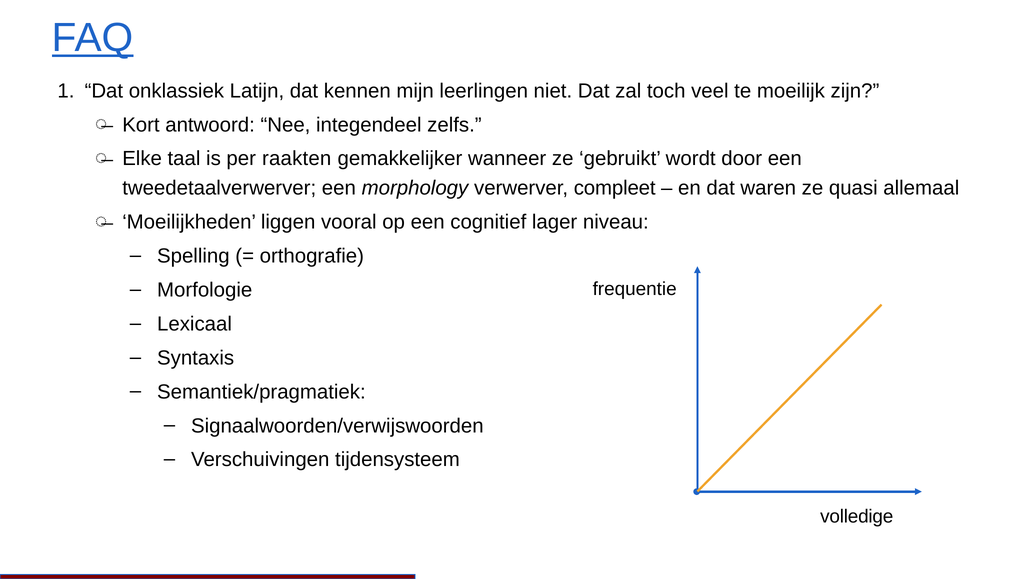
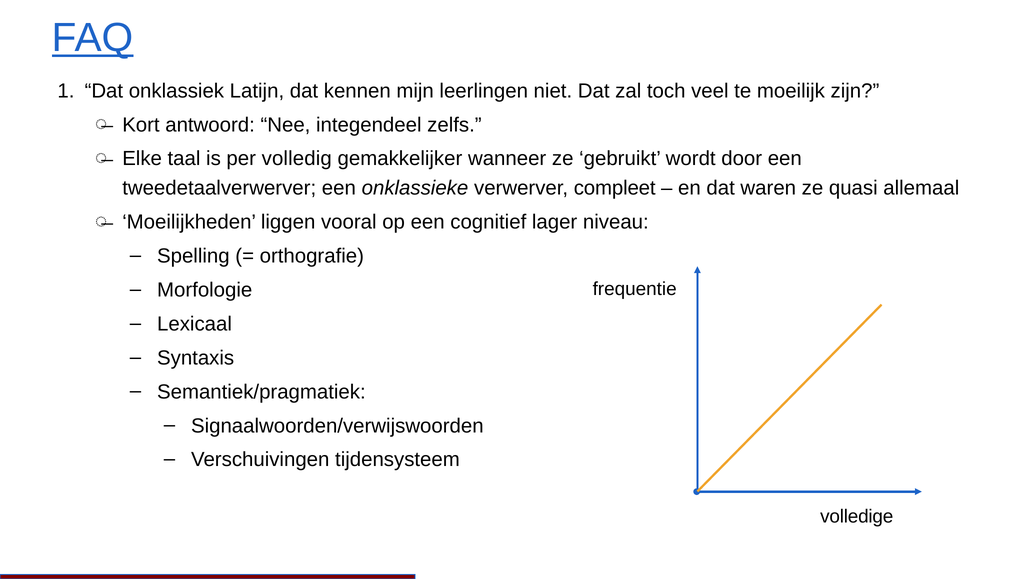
raakten: raakten -> volledig (297, 159)
morphology: morphology -> onklassieke (415, 188)
